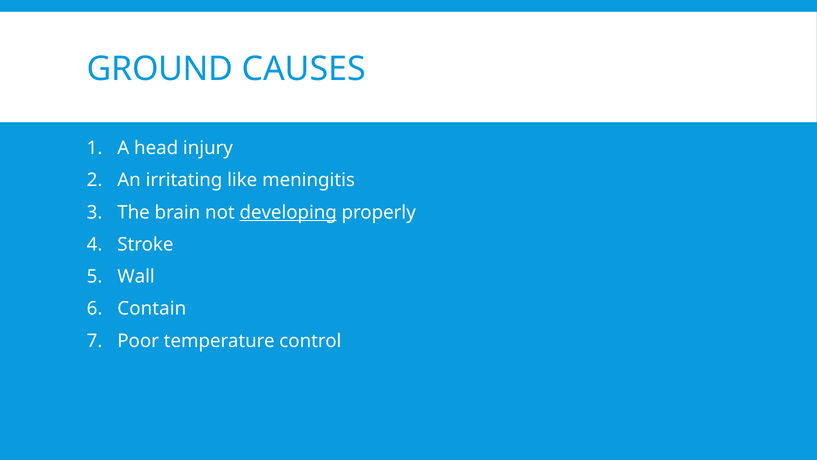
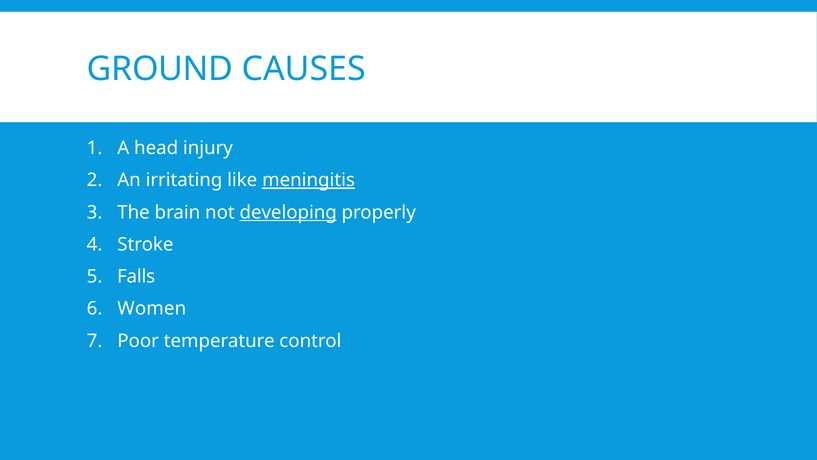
meningitis underline: none -> present (309, 180)
Wall: Wall -> Falls (136, 276)
Contain: Contain -> Women (152, 309)
